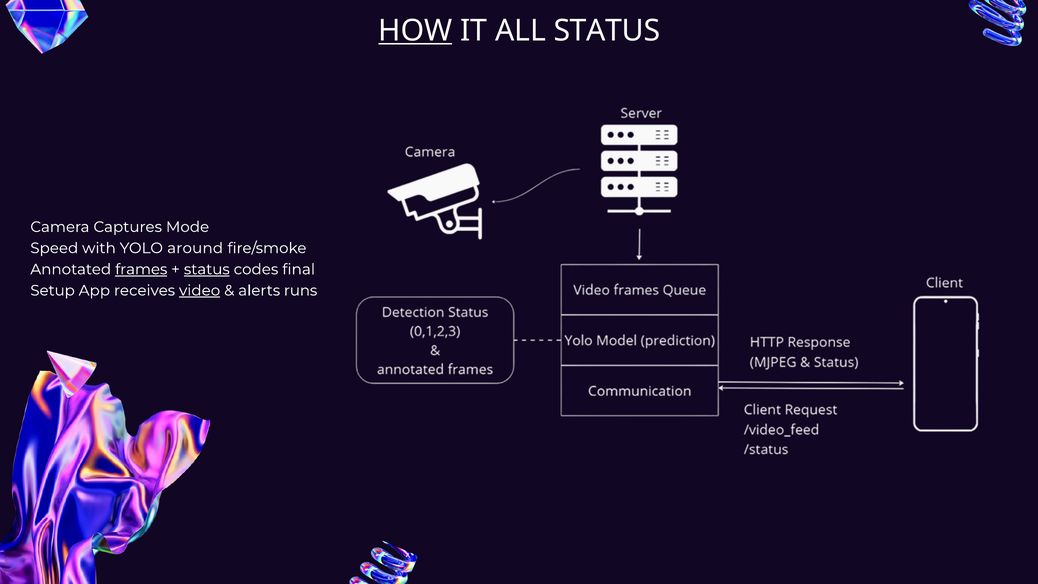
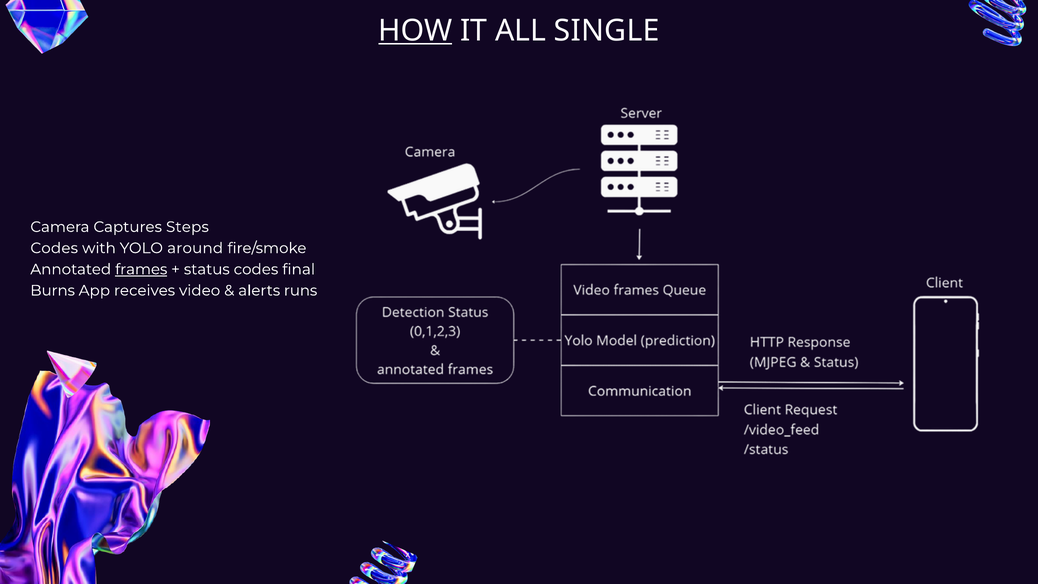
ALL STATUS: STATUS -> SINGLE (607, 31)
Mode: Mode -> Steps (187, 227)
Speed: Speed -> Codes (54, 248)
status underline: present -> none (207, 269)
Setup: Setup -> Burns (53, 290)
video underline: present -> none (200, 290)
